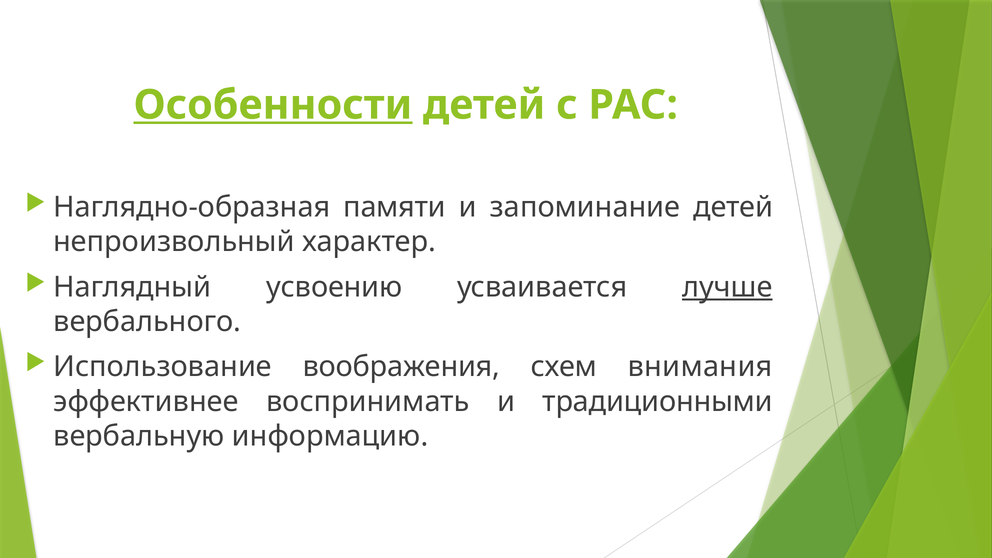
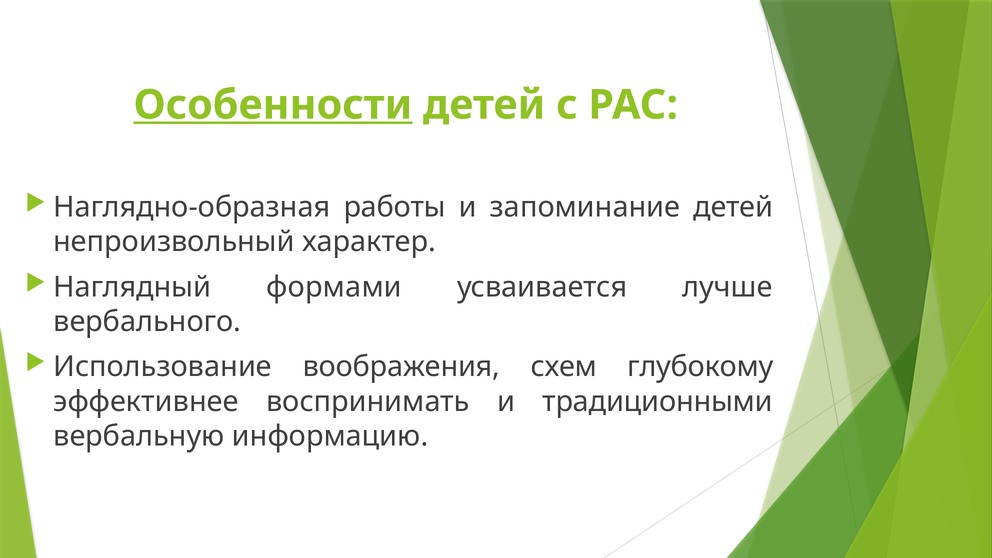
памяти: памяти -> работы (395, 207)
усвоению: усвоению -> формами (334, 287)
лучше underline: present -> none (727, 287)
внимания: внимания -> глубокому (700, 367)
